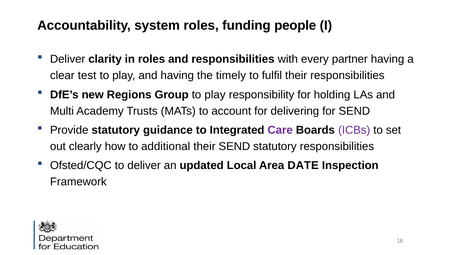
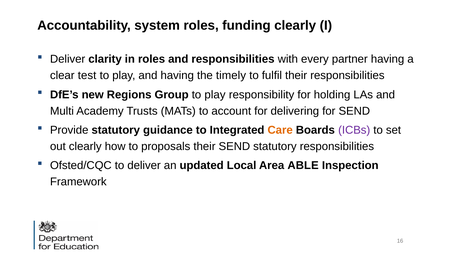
funding people: people -> clearly (295, 25)
Care colour: purple -> orange (280, 130)
additional: additional -> proposals (166, 146)
DATE: DATE -> ABLE (303, 165)
